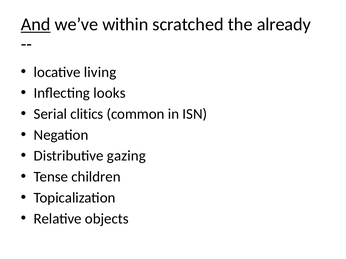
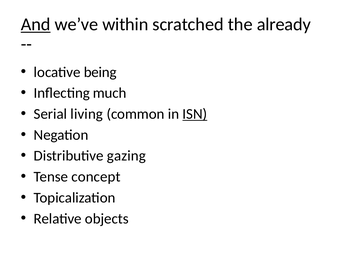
living: living -> being (100, 72)
looks: looks -> much (110, 93)
clitics: clitics -> living (87, 114)
ISN underline: none -> present (195, 114)
children: children -> concept (96, 177)
